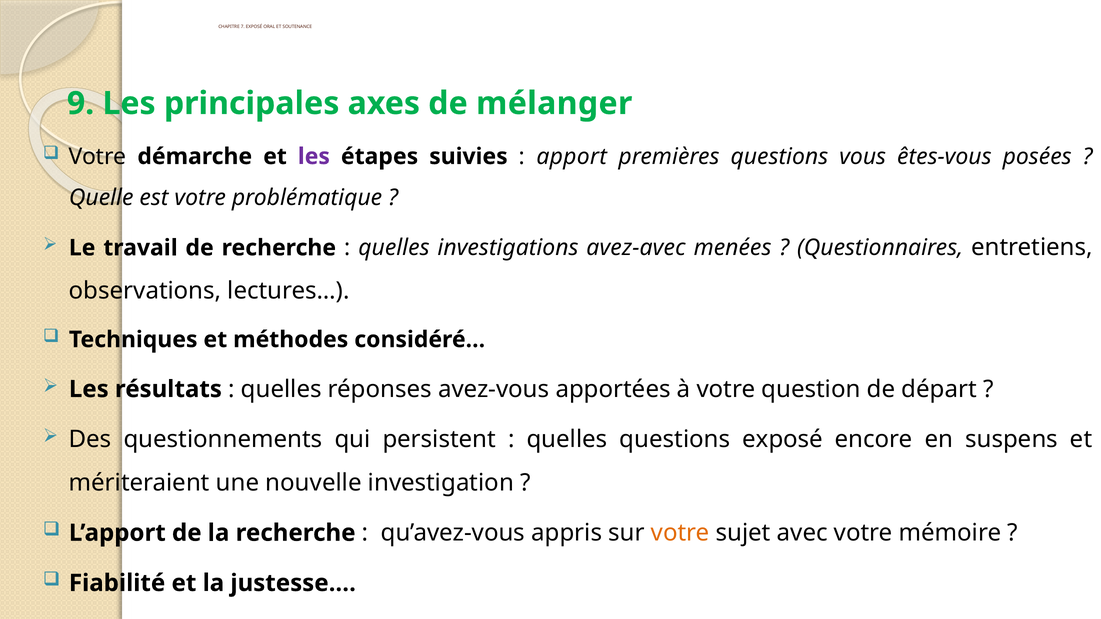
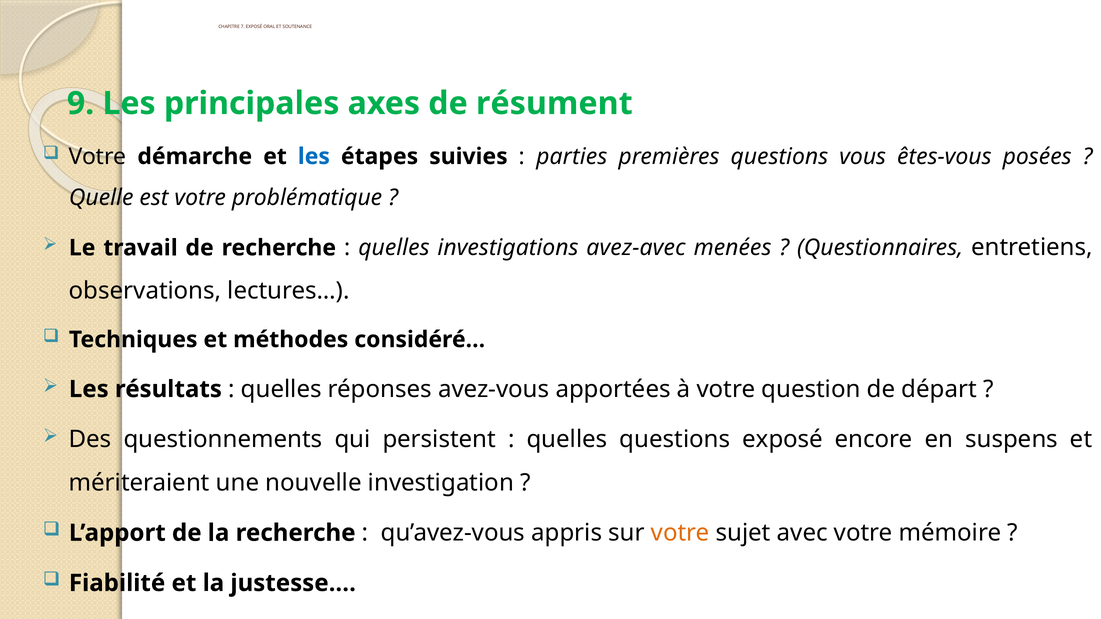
mélanger: mélanger -> résument (554, 103)
les colour: purple -> blue (314, 157)
apport: apport -> parties (572, 157)
